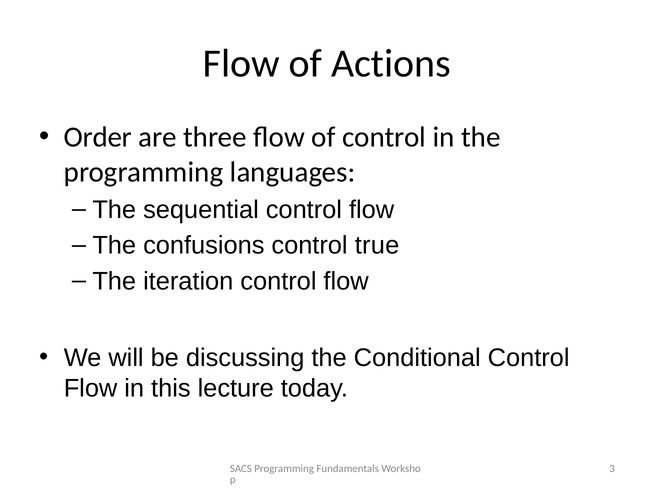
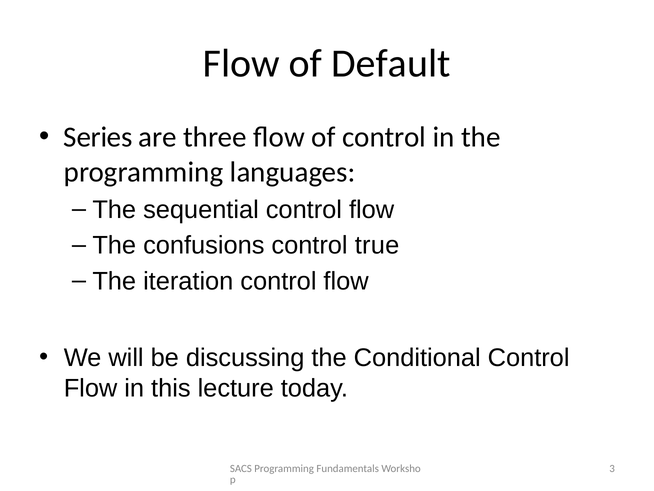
Actions: Actions -> Default (391, 63)
Order: Order -> Series (98, 137)
